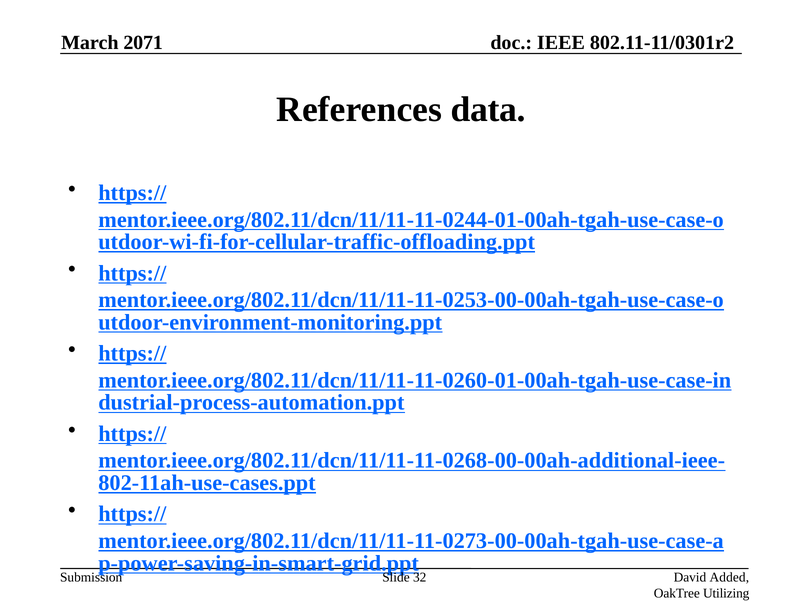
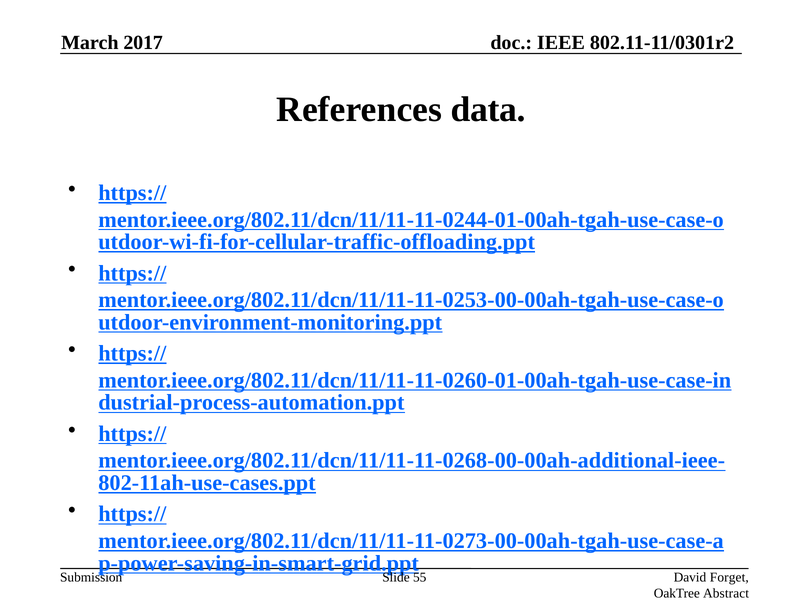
2071: 2071 -> 2017 (143, 43)
32: 32 -> 55 (420, 577)
Added: Added -> Forget (729, 577)
Utilizing: Utilizing -> Abstract (726, 593)
